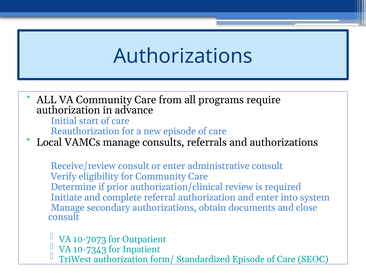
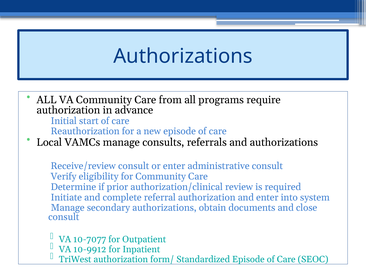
10-7073: 10-7073 -> 10-7077 (90, 240)
10-7343: 10-7343 -> 10-9912 (90, 250)
